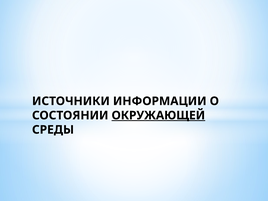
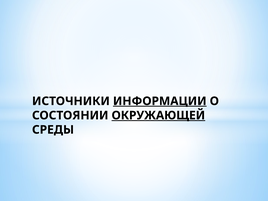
ИНФОРМАЦИИ underline: none -> present (160, 101)
